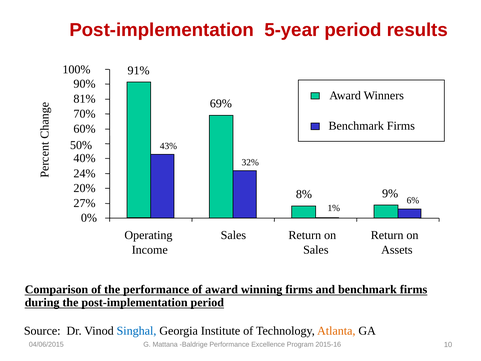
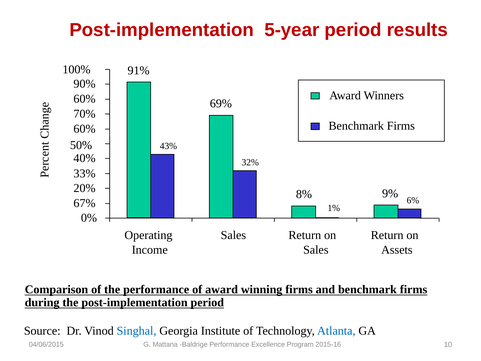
81%: 81% -> 60% (85, 99)
24%: 24% -> 33% (85, 173)
27%: 27% -> 67% (85, 203)
Atlanta colour: orange -> blue (336, 331)
